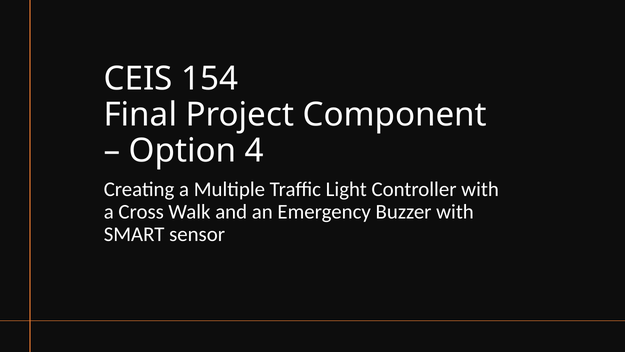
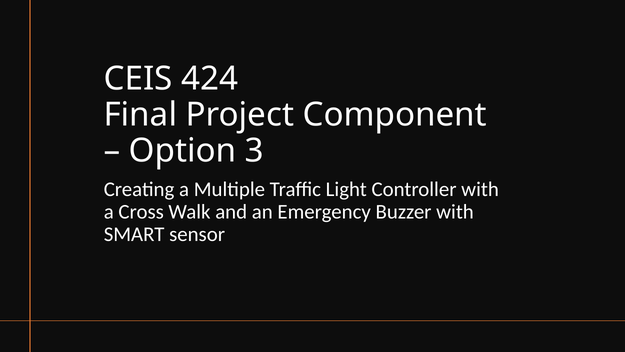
154: 154 -> 424 (210, 79)
4: 4 -> 3 (254, 151)
